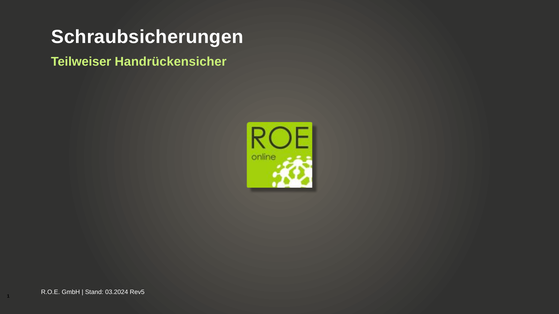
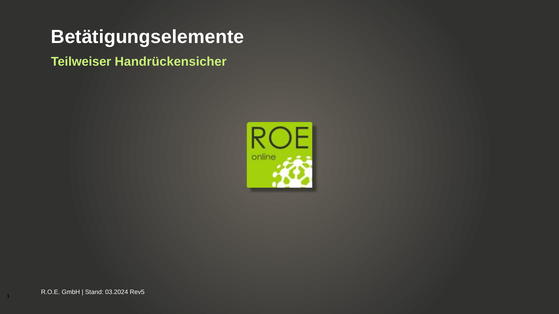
Schraubsicherungen: Schraubsicherungen -> Betätigungselemente (147, 37)
